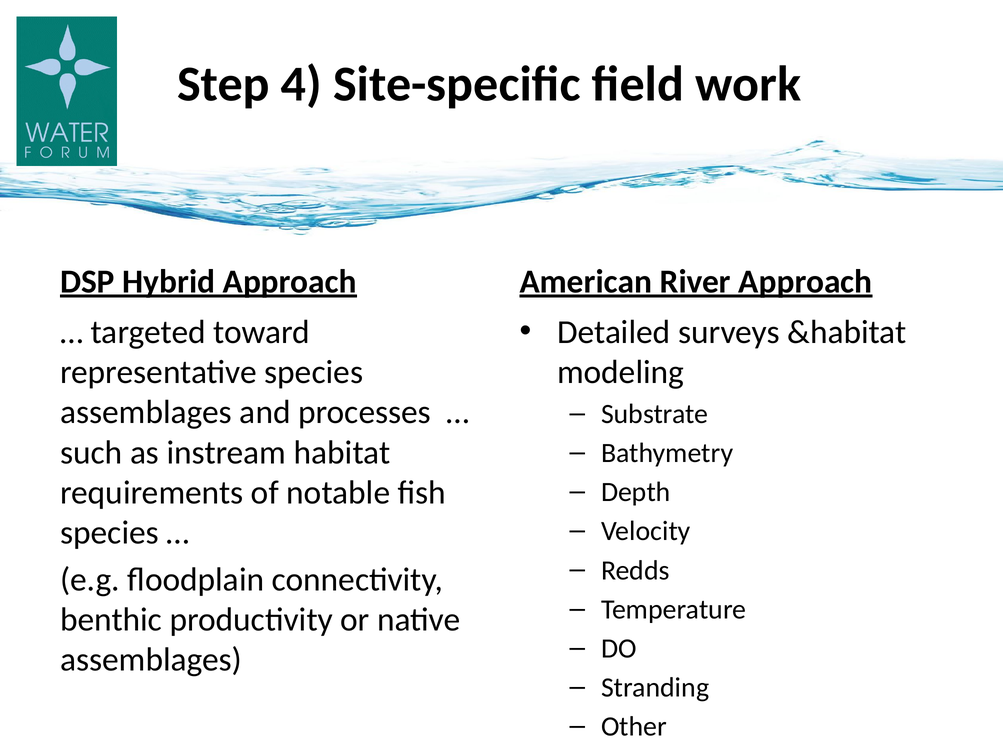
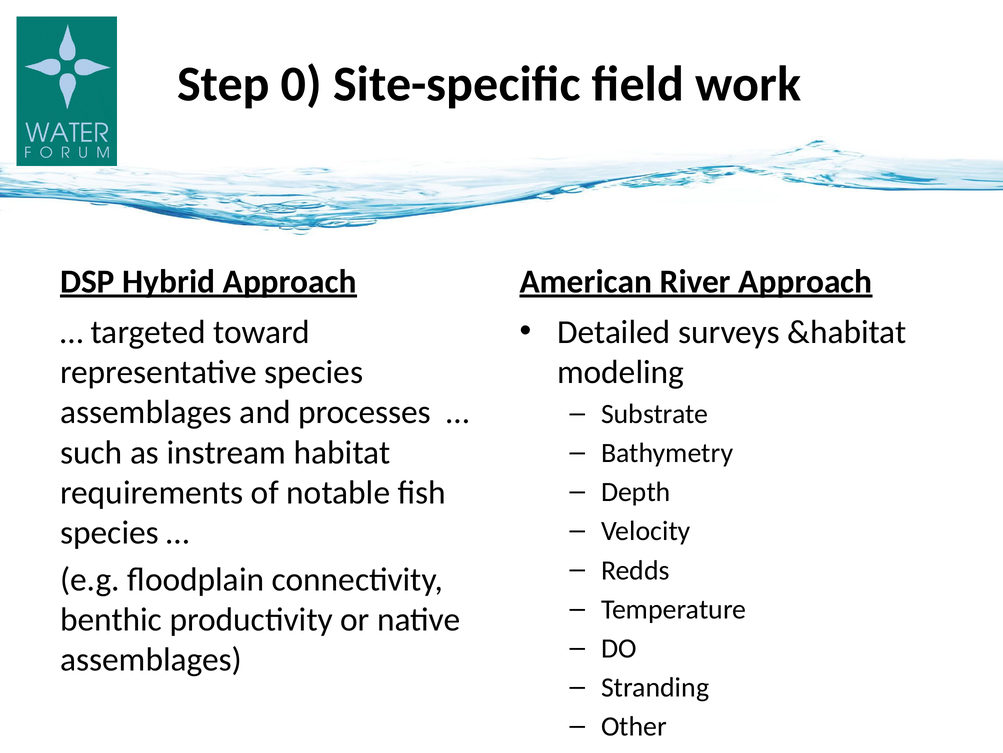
4: 4 -> 0 (301, 84)
